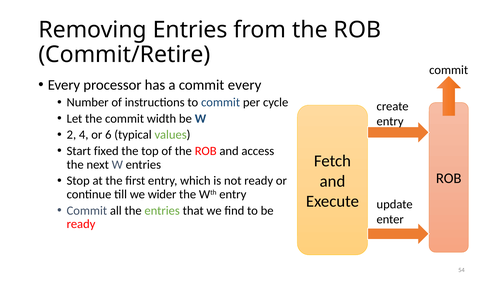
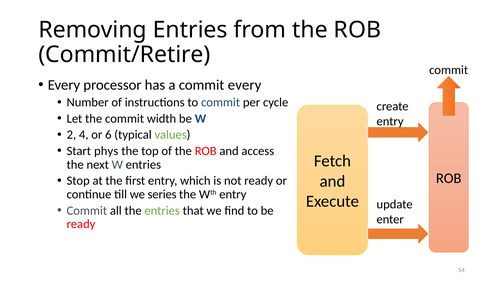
fixed: fixed -> phys (106, 151)
wider: wider -> series (162, 194)
